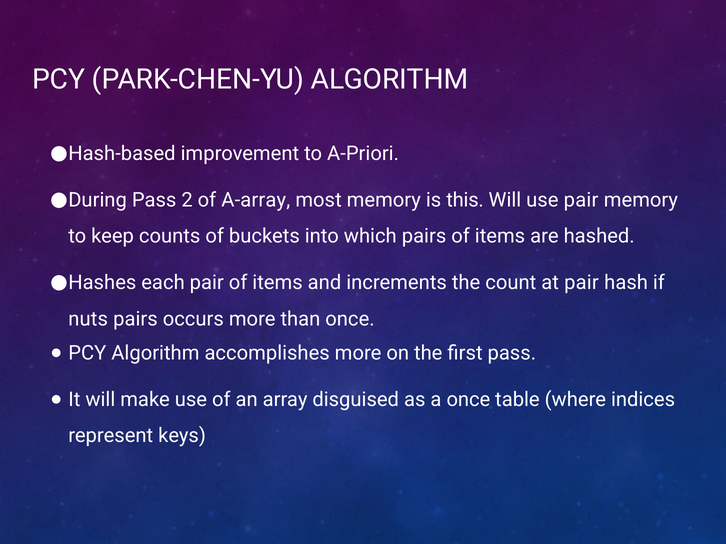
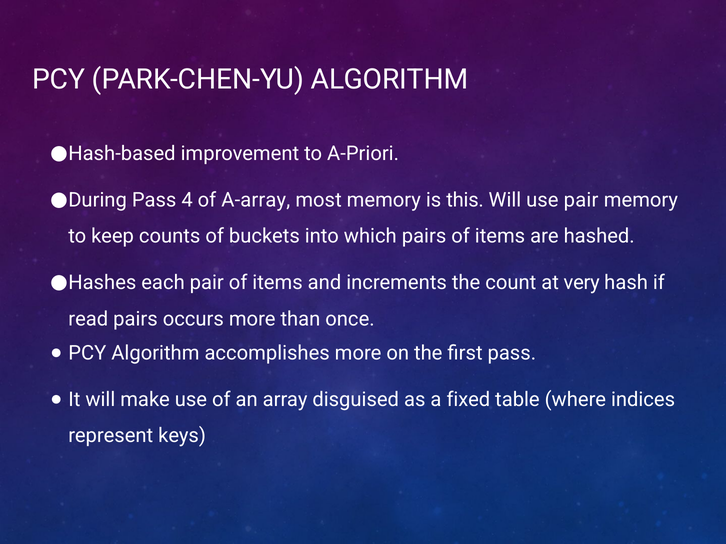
2: 2 -> 4 (187, 200)
at pair: pair -> very (582, 283)
nuts: nuts -> read (88, 319)
a once: once -> fixed (468, 400)
